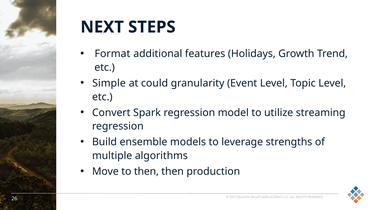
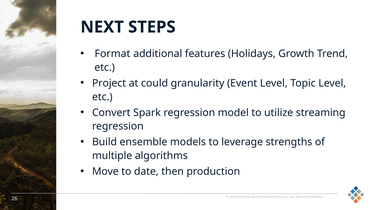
Simple: Simple -> Project (109, 83)
to then: then -> date (146, 171)
